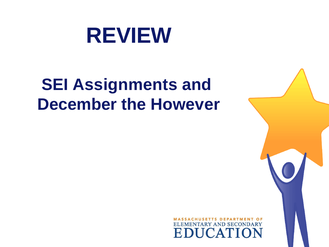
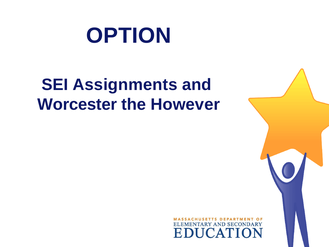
REVIEW: REVIEW -> OPTION (129, 36)
December: December -> Worcester (77, 104)
